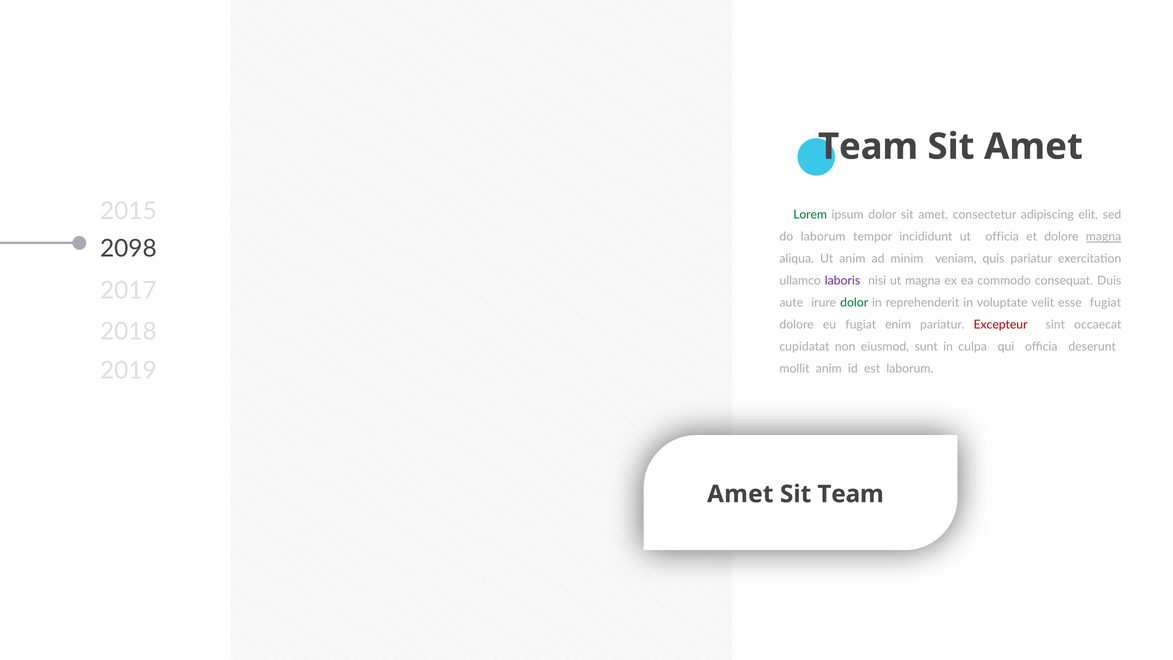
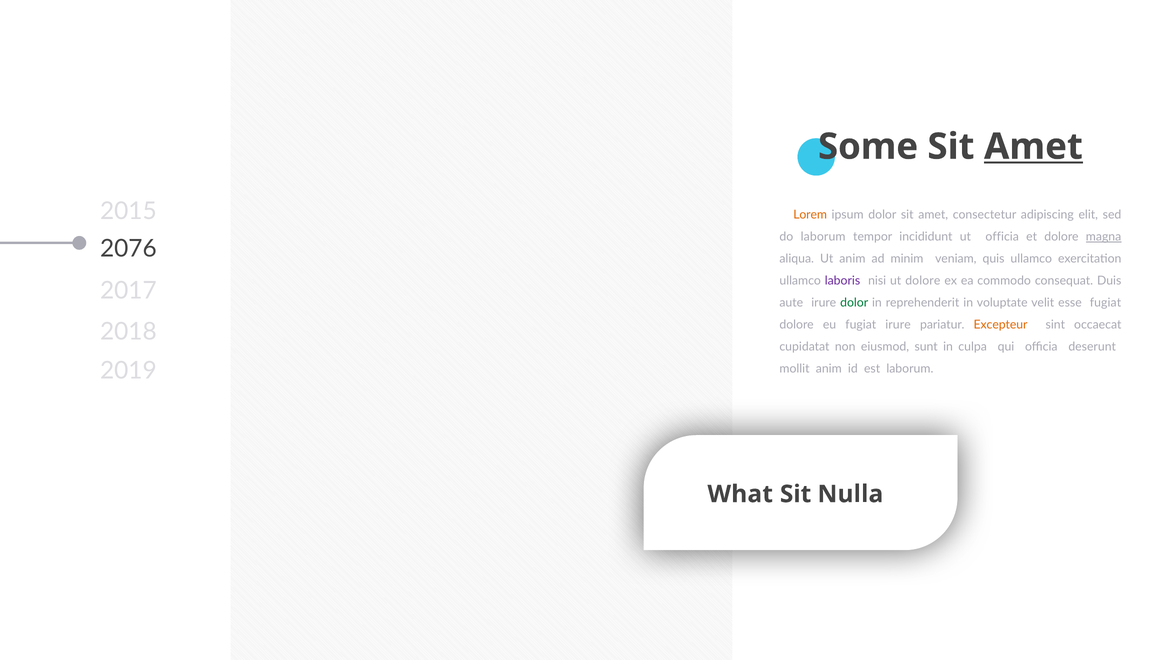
Team: Team -> Some (868, 147)
Amet underline: none -> present (1033, 147)
Lorem colour: green -> orange (810, 215)
2098: 2098 -> 2076 (128, 249)
quis pariatur: pariatur -> ullamco (1031, 259)
ut magna: magna -> dolore (923, 281)
fugiat enim: enim -> irure (898, 325)
Excepteur colour: red -> orange (1001, 325)
Amet: Amet -> What (740, 494)
Sit Team: Team -> Nulla (850, 494)
